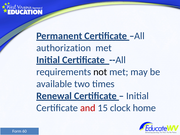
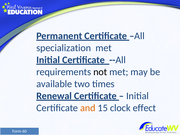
authorization: authorization -> specialization (64, 48)
and colour: red -> orange (88, 108)
home: home -> effect (144, 108)
